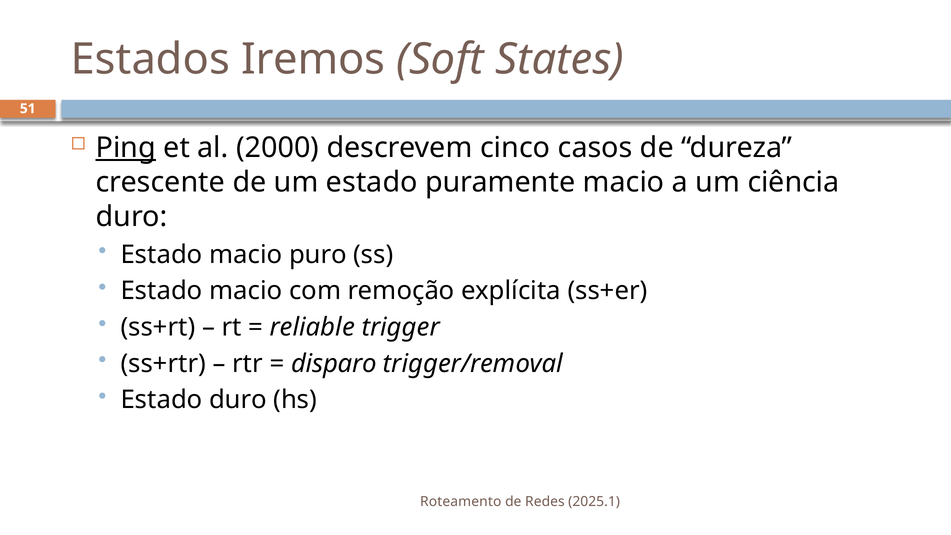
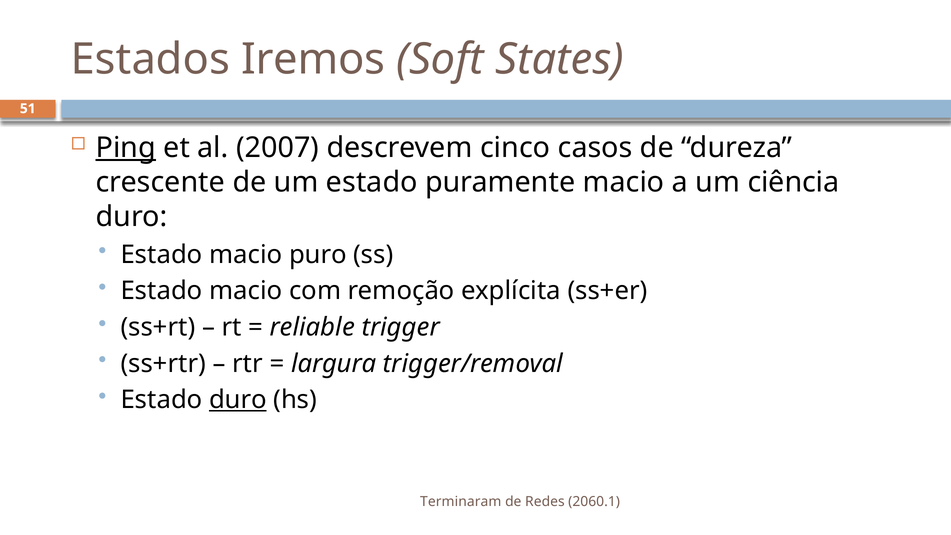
2000: 2000 -> 2007 (278, 148)
disparo: disparo -> largura (334, 363)
duro underline: none -> present (238, 400)
Roteamento: Roteamento -> Terminaram (461, 501)
2025.1: 2025.1 -> 2060.1 (594, 501)
